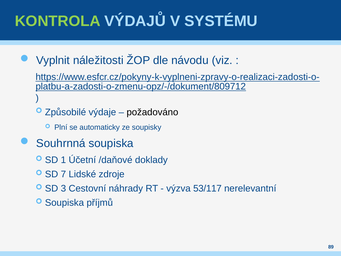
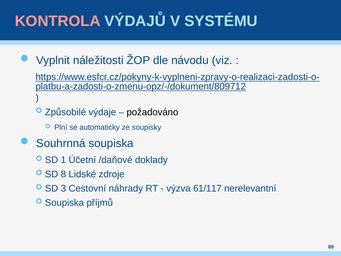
KONTROLA colour: light green -> pink (58, 21)
7: 7 -> 8 (63, 174)
53/117: 53/117 -> 61/117 (207, 188)
